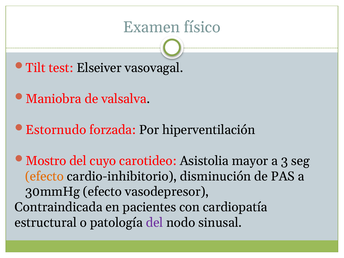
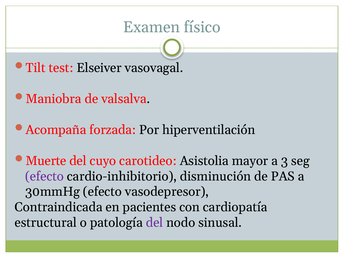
Estornudo: Estornudo -> Acompaña (56, 130)
Mostro: Mostro -> Muerte (46, 161)
efecto colour: orange -> purple (44, 176)
